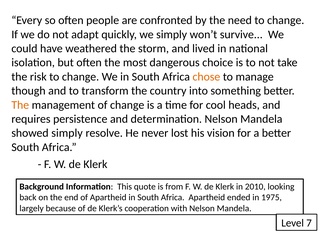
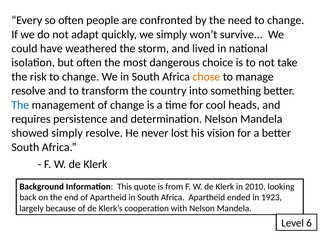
though: though -> resolve (28, 91)
The colour: orange -> blue (20, 105)
1975: 1975 -> 1923 (272, 197)
7: 7 -> 6 (309, 223)
